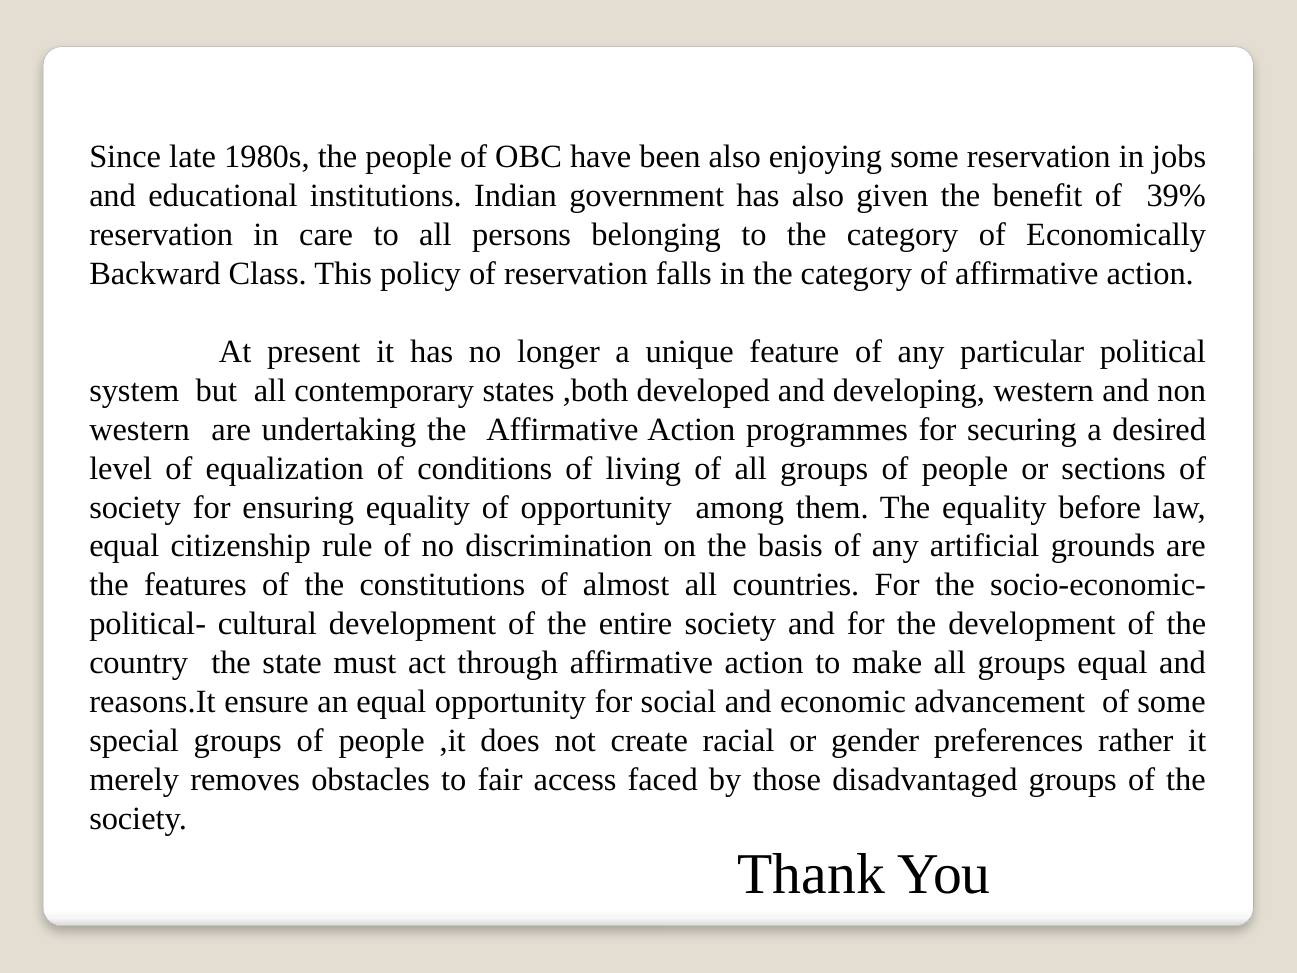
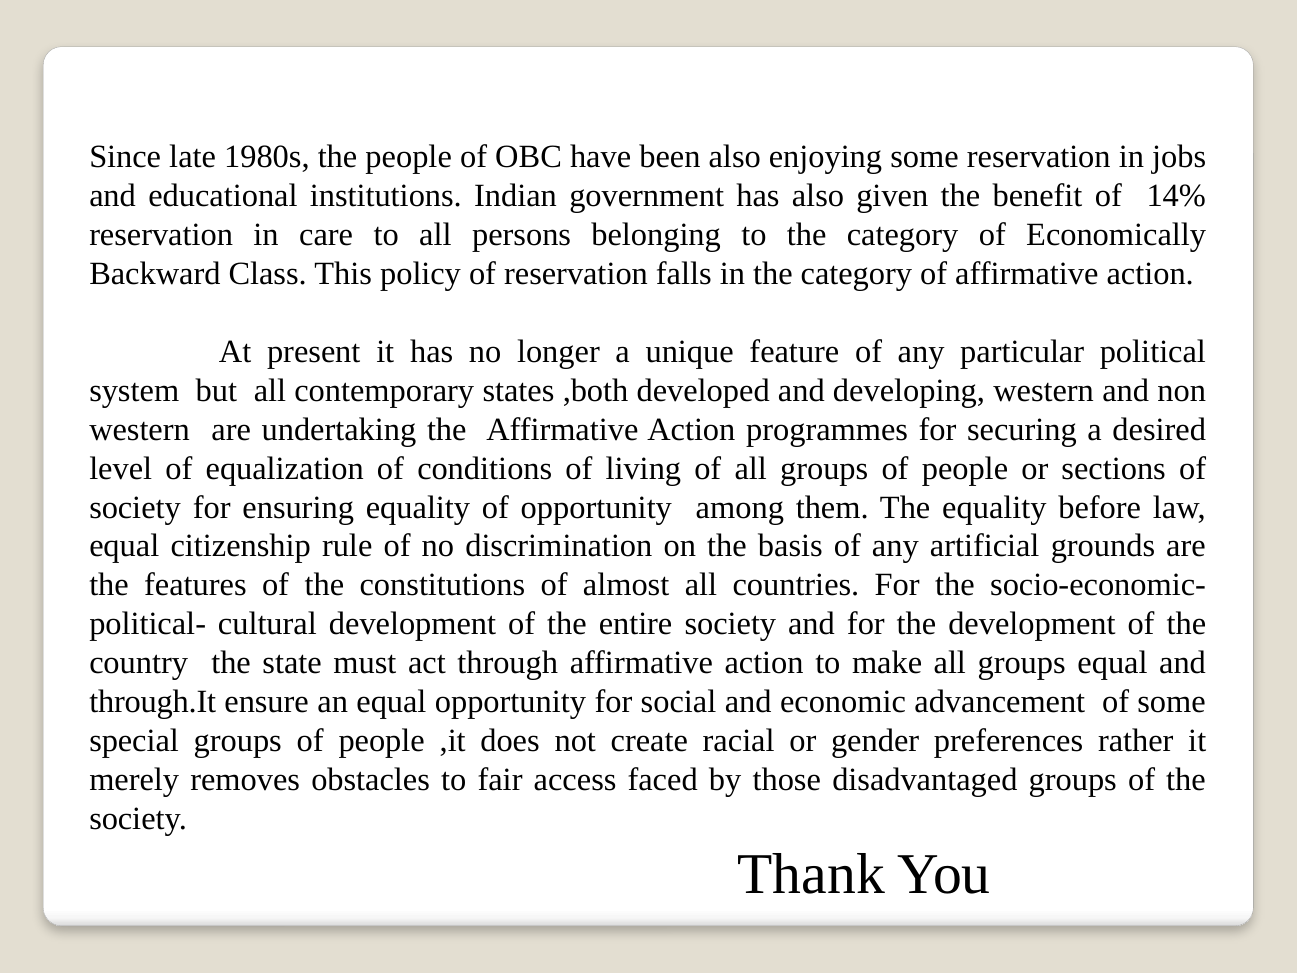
39%: 39% -> 14% (1176, 196)
reasons.It: reasons.It -> through.It (153, 702)
